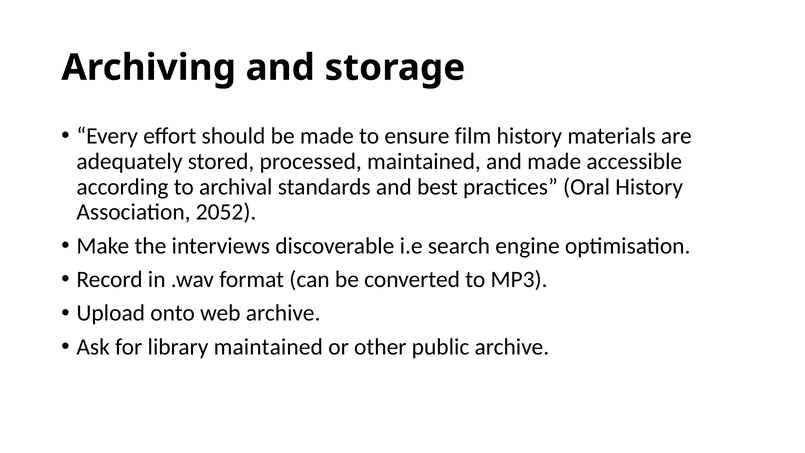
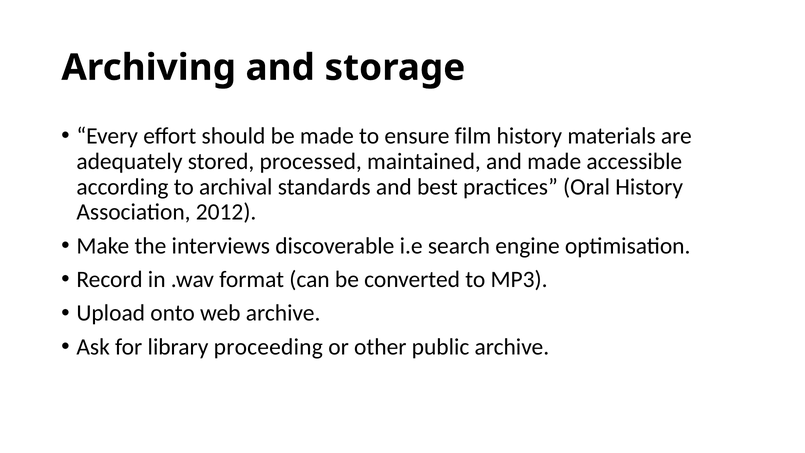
2052: 2052 -> 2012 (226, 212)
library maintained: maintained -> proceeding (268, 347)
